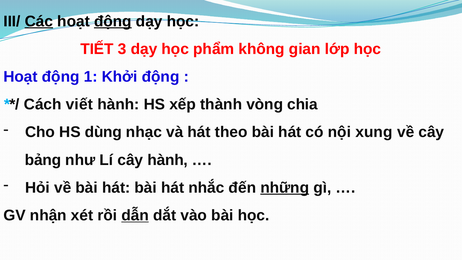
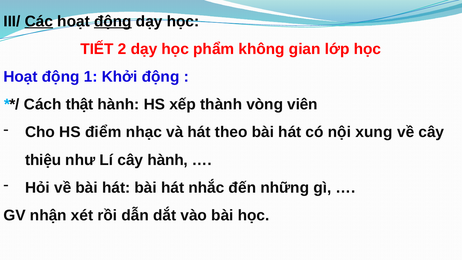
3: 3 -> 2 (122, 49)
viết: viết -> thật (80, 104)
chia: chia -> viên (302, 104)
dùng: dùng -> điểm (103, 132)
bảng: bảng -> thiệu (43, 160)
những underline: present -> none (285, 188)
dẫn underline: present -> none (135, 215)
